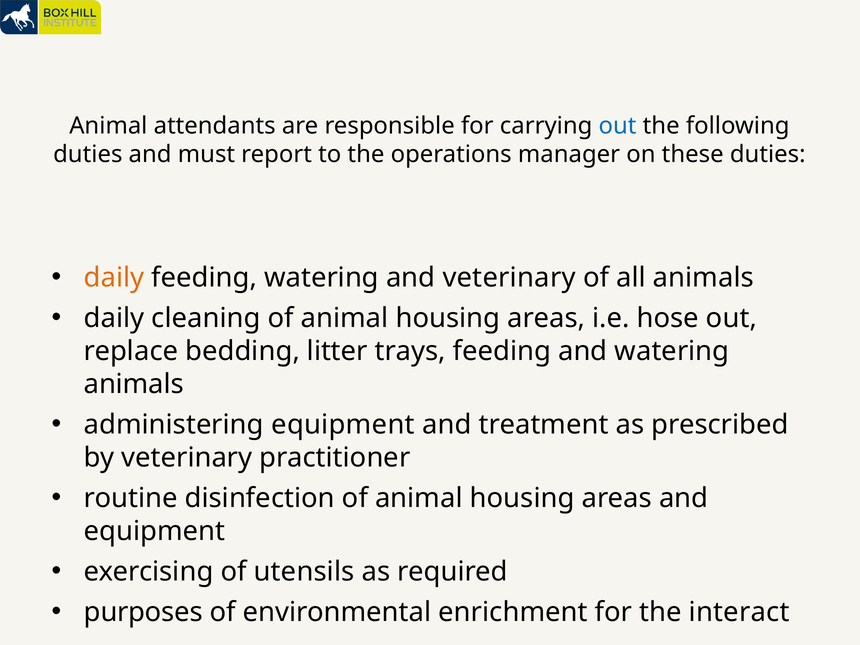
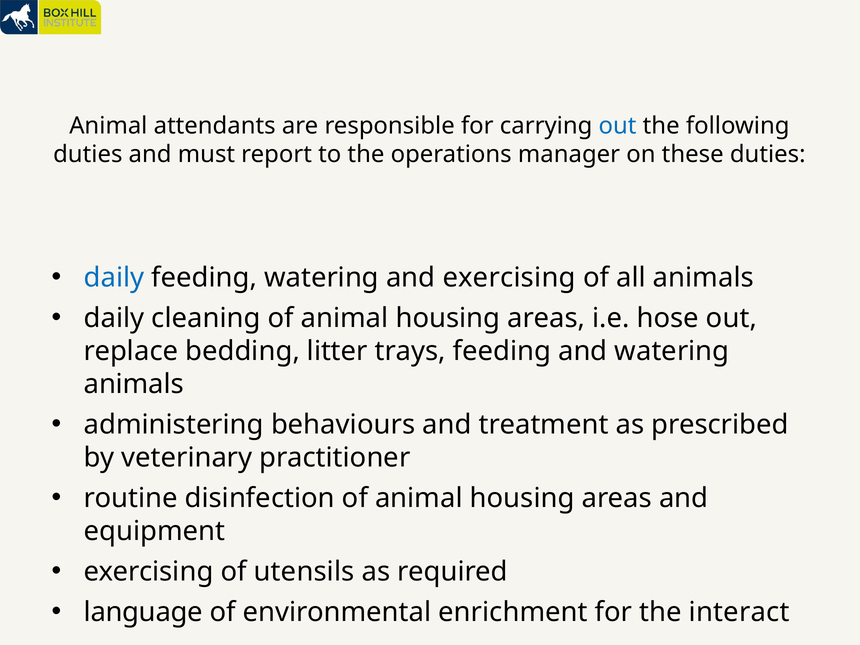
daily colour: orange -> blue (114, 277)
and veterinary: veterinary -> exercising (509, 277)
administering equipment: equipment -> behaviours (343, 425)
purposes: purposes -> language (143, 612)
